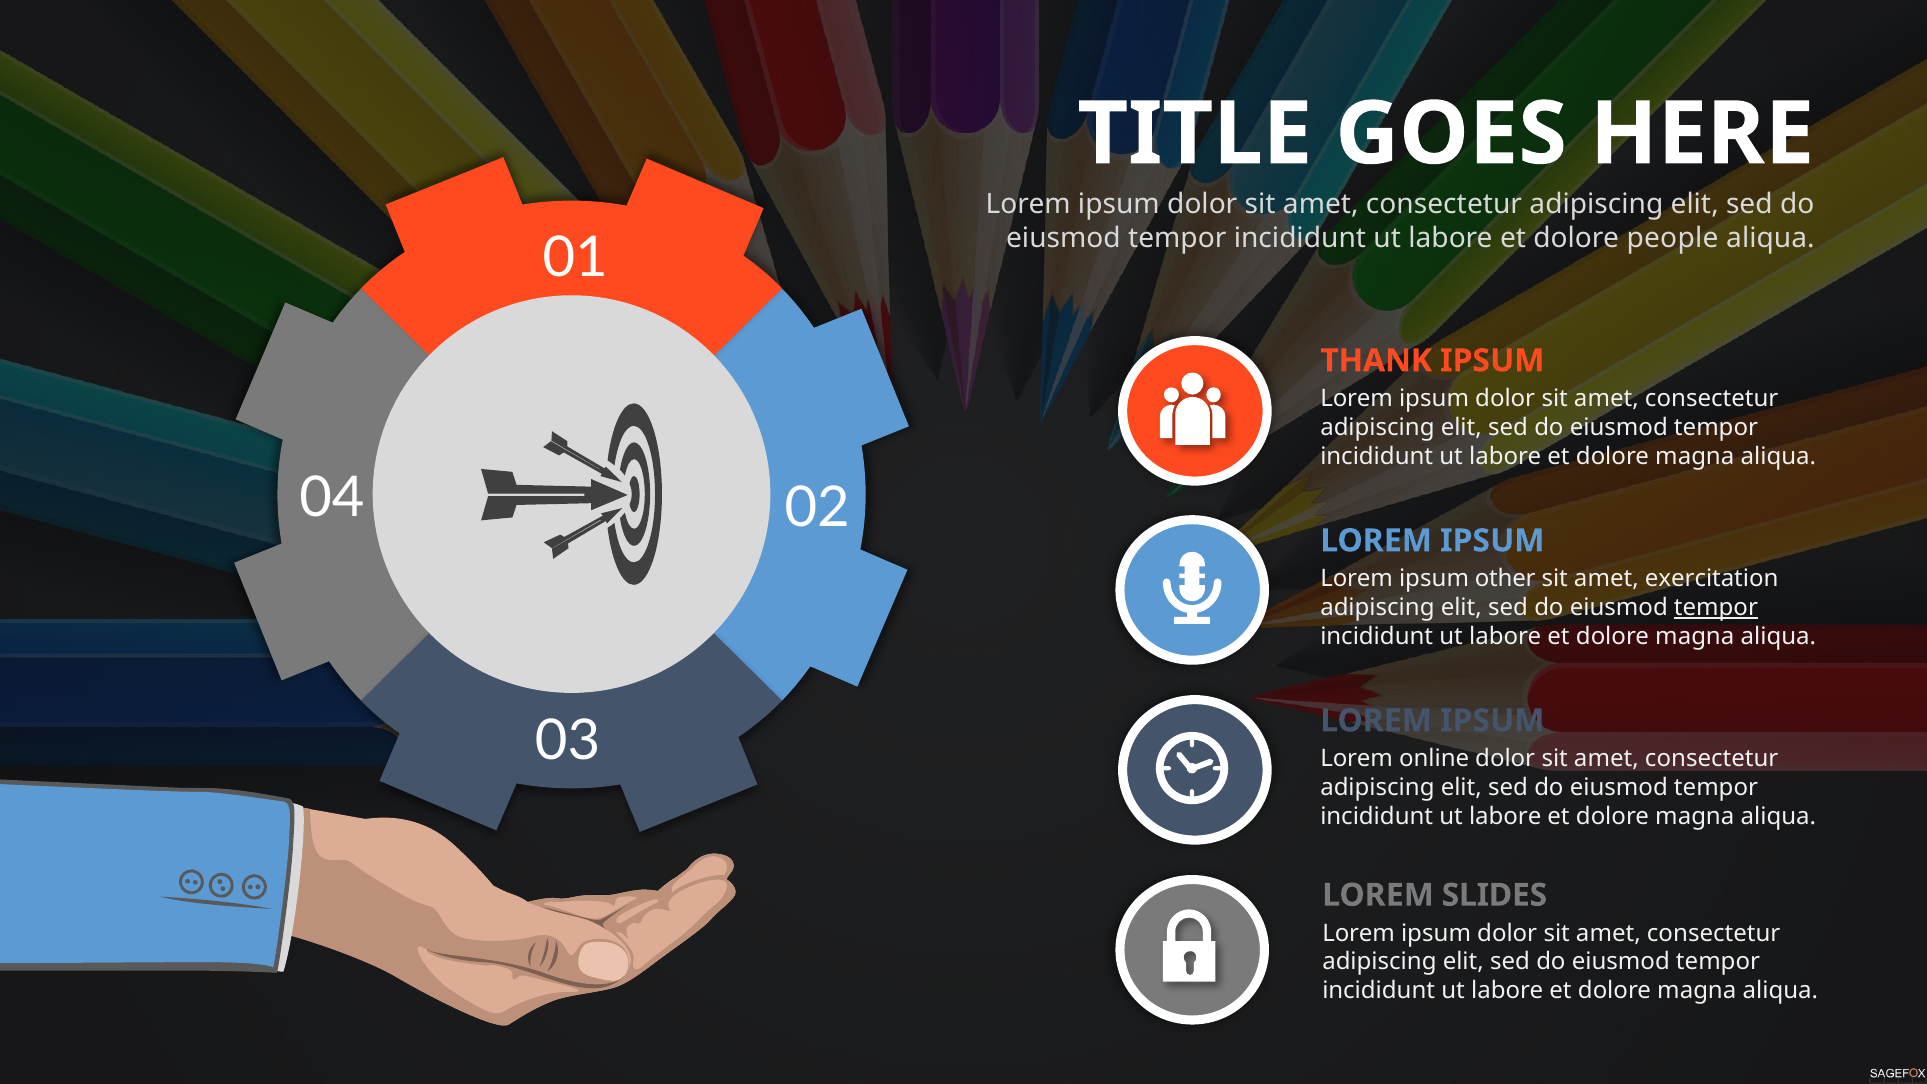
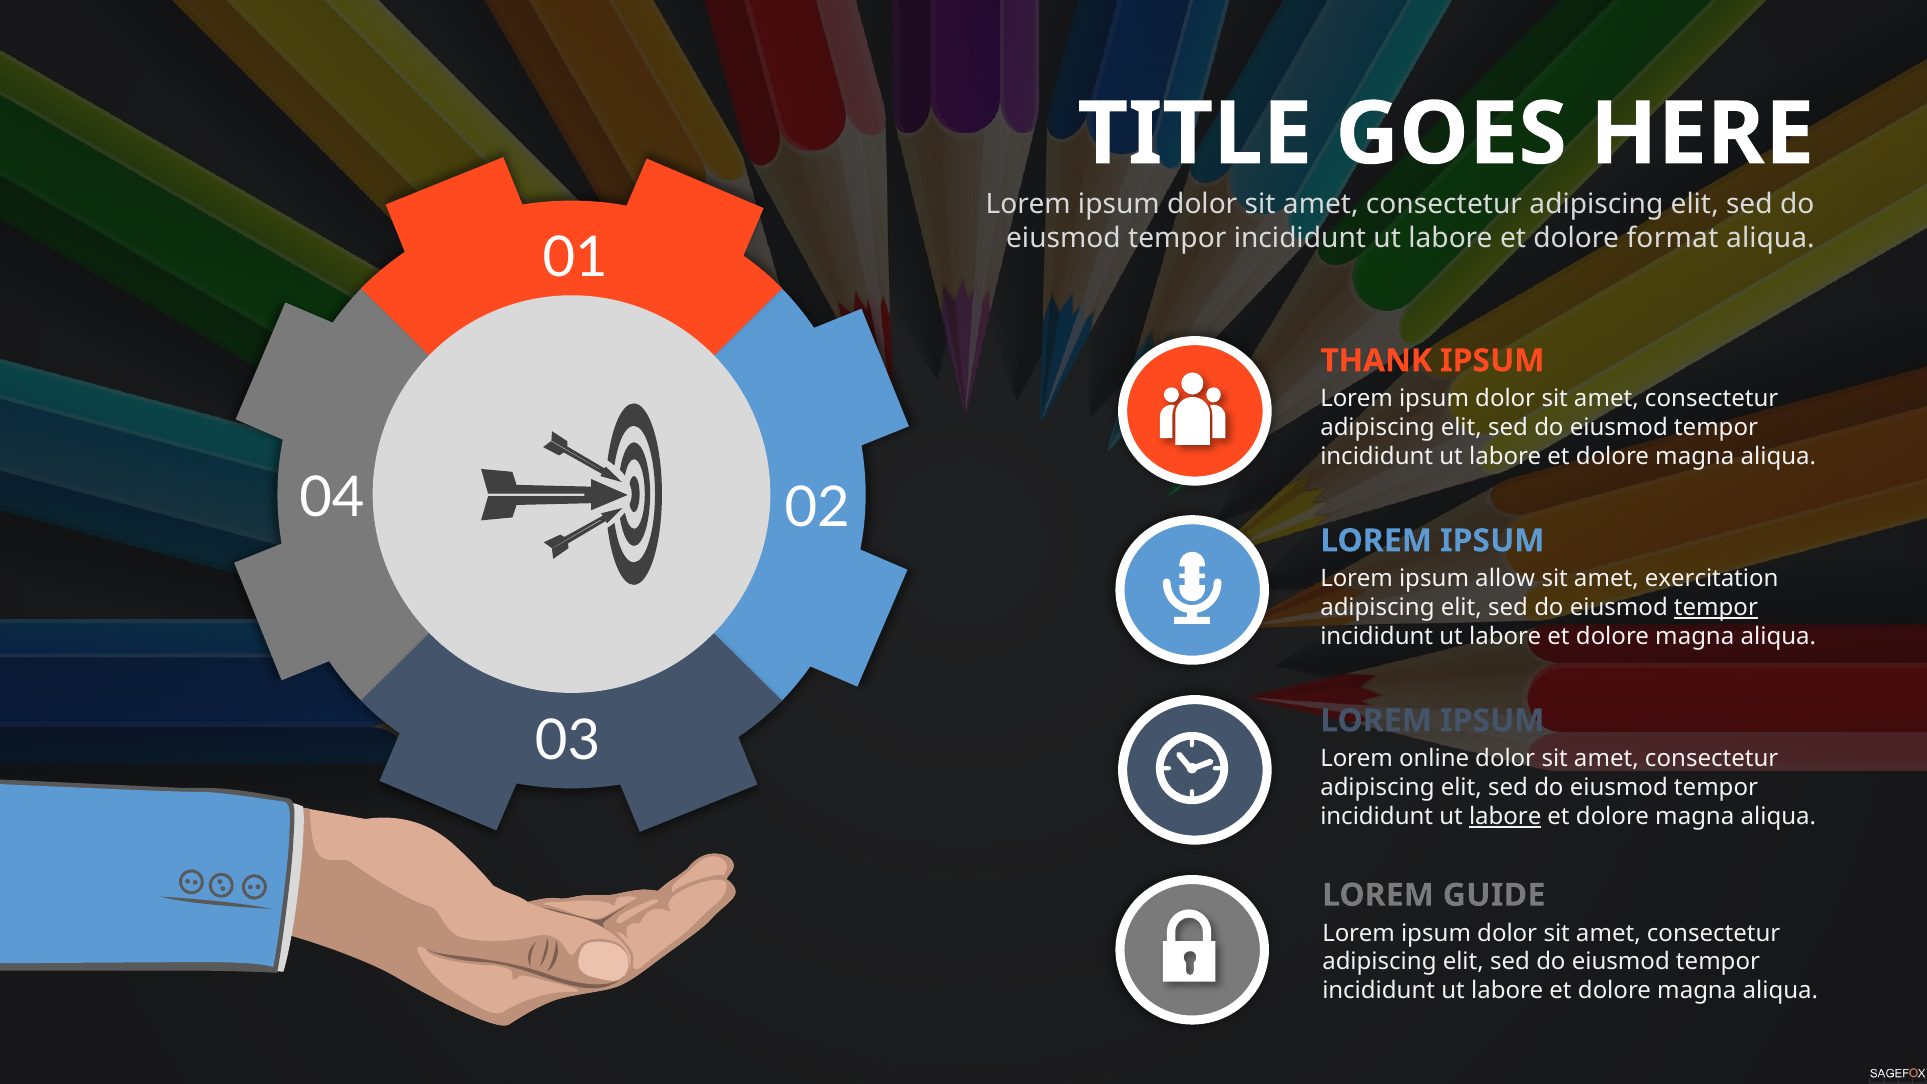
people: people -> format (1672, 238)
other: other -> allow (1505, 579)
labore underline: none -> present (1505, 817)
SLIDES: SLIDES -> GUIDE (1494, 895)
